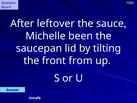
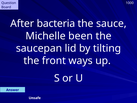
leftover: leftover -> bacteria (56, 24)
from: from -> ways (81, 61)
